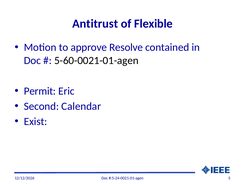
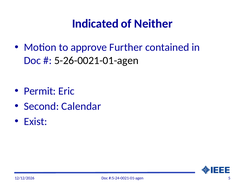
Antitrust: Antitrust -> Indicated (95, 24)
Flexible: Flexible -> Neither (153, 24)
Resolve: Resolve -> Further (126, 47)
5-60-0021-01-agen: 5-60-0021-01-agen -> 5-26-0021-01-agen (96, 60)
